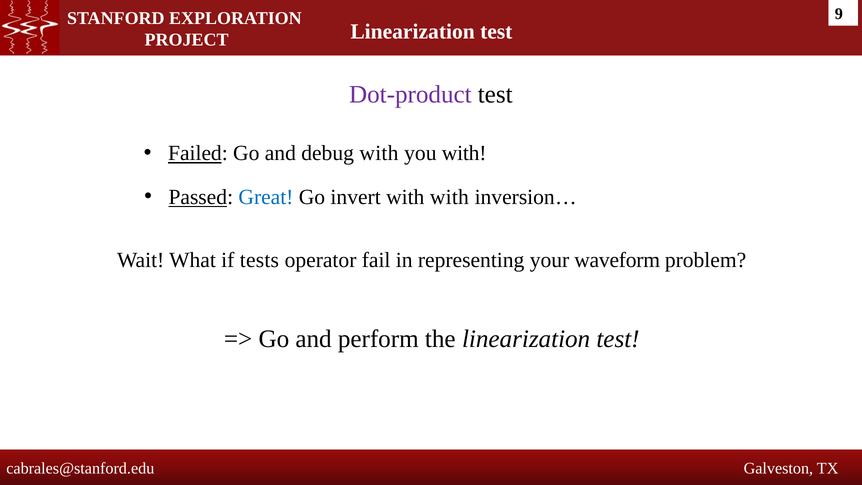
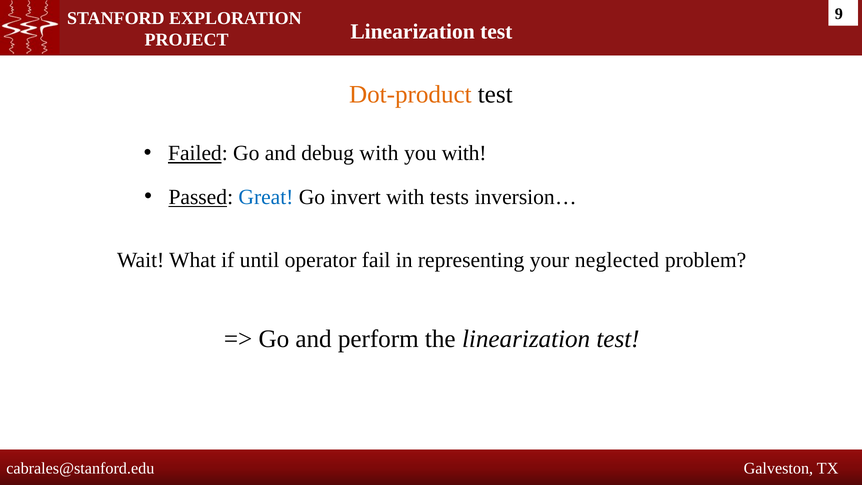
Dot-product colour: purple -> orange (410, 94)
with with: with -> tests (449, 197)
tests: tests -> until (259, 260)
waveform: waveform -> neglected (617, 260)
